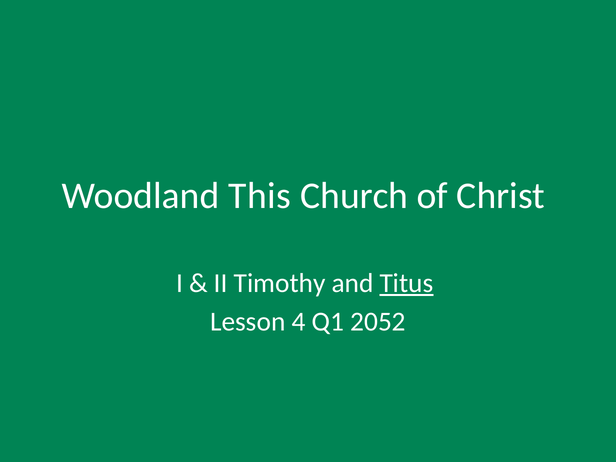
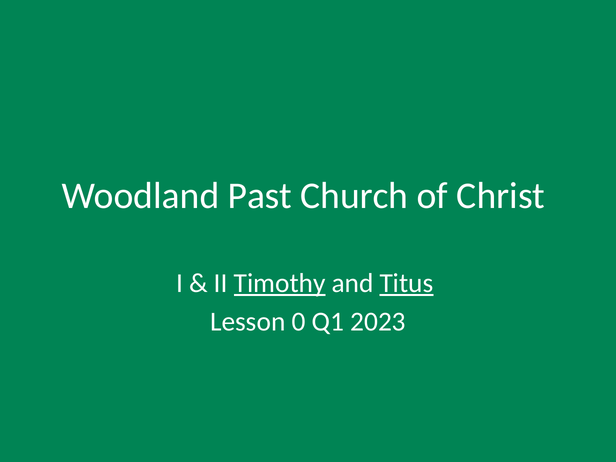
This: This -> Past (260, 196)
Timothy underline: none -> present (280, 283)
4: 4 -> 0 (299, 322)
2052: 2052 -> 2023 (378, 322)
